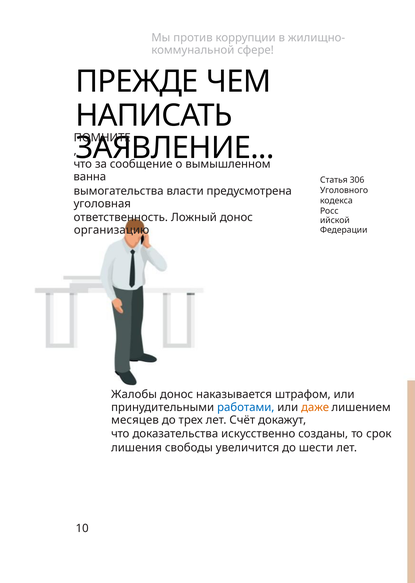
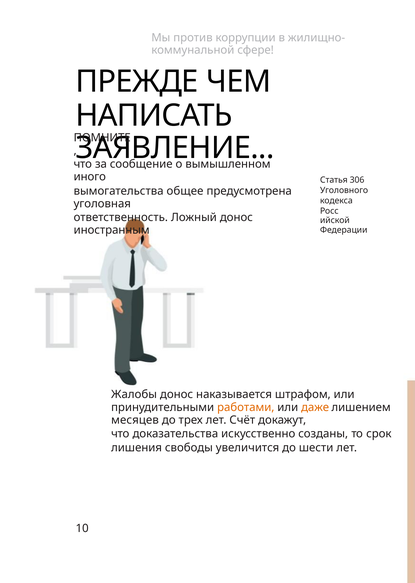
ванна: ванна -> иного (90, 177)
власти: власти -> общее (185, 191)
организацию: организацию -> иностранным (112, 230)
работами colour: blue -> orange (246, 407)
